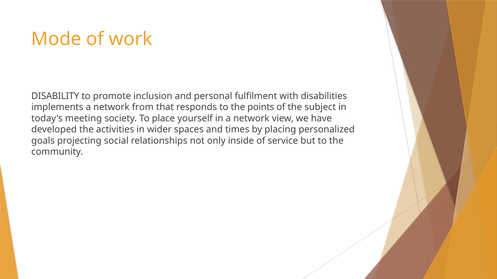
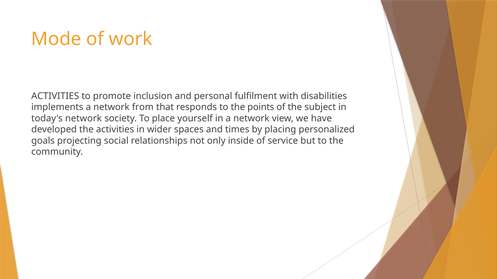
DISABILITY: DISABILITY -> ACTIVITIES (55, 96)
today's meeting: meeting -> network (83, 119)
